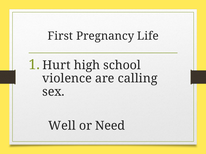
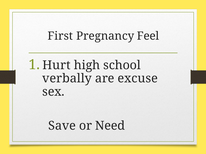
Life: Life -> Feel (148, 36)
violence: violence -> verbally (67, 79)
calling: calling -> excuse (138, 79)
Well: Well -> Save (62, 126)
